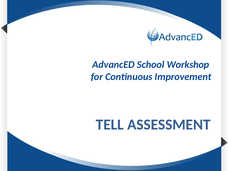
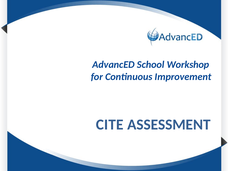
TELL: TELL -> CITE (110, 125)
